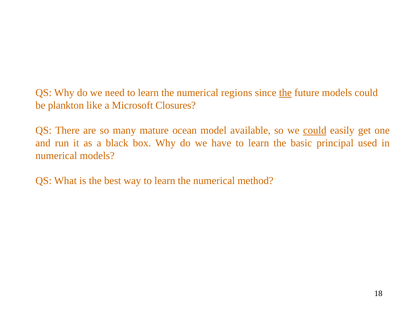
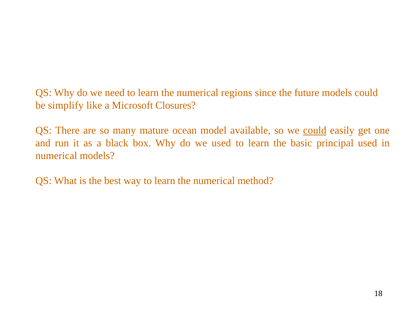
the underline: present -> none (285, 93)
plankton: plankton -> simplify (66, 105)
we have: have -> used (221, 143)
